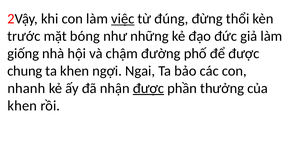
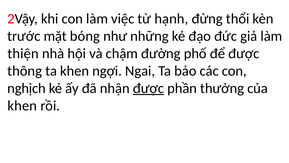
việc underline: present -> none (123, 19)
đúng: đúng -> hạnh (171, 19)
giống: giống -> thiện (23, 53)
chung: chung -> thông (25, 71)
nhanh: nhanh -> nghịch (27, 88)
